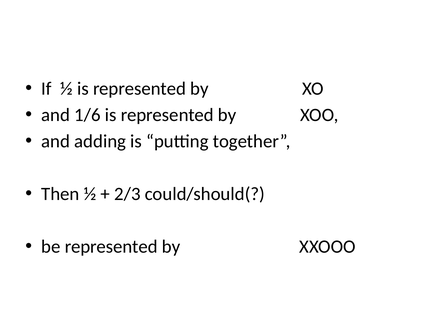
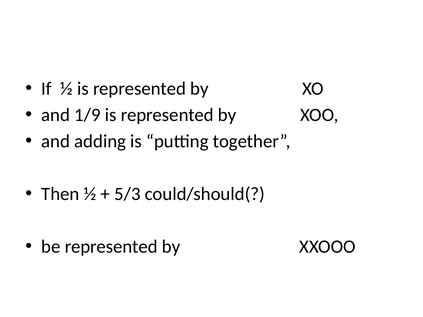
1/6: 1/6 -> 1/9 (87, 115)
2/3: 2/3 -> 5/3 (127, 194)
